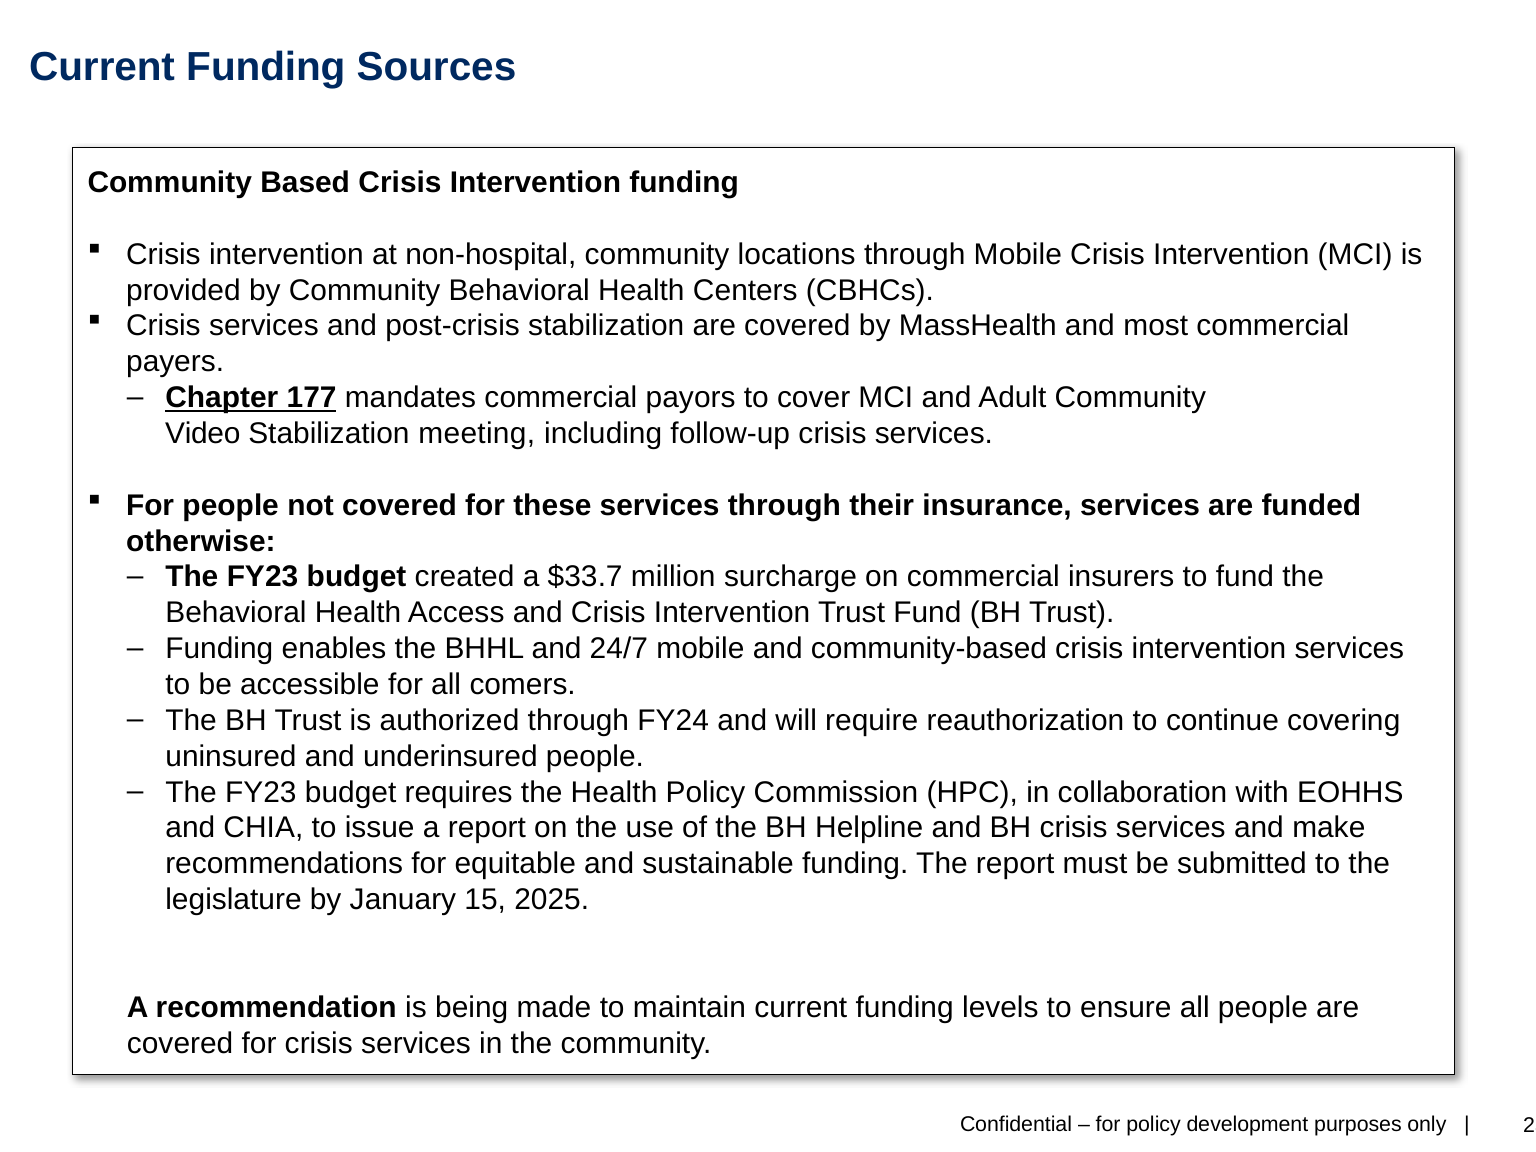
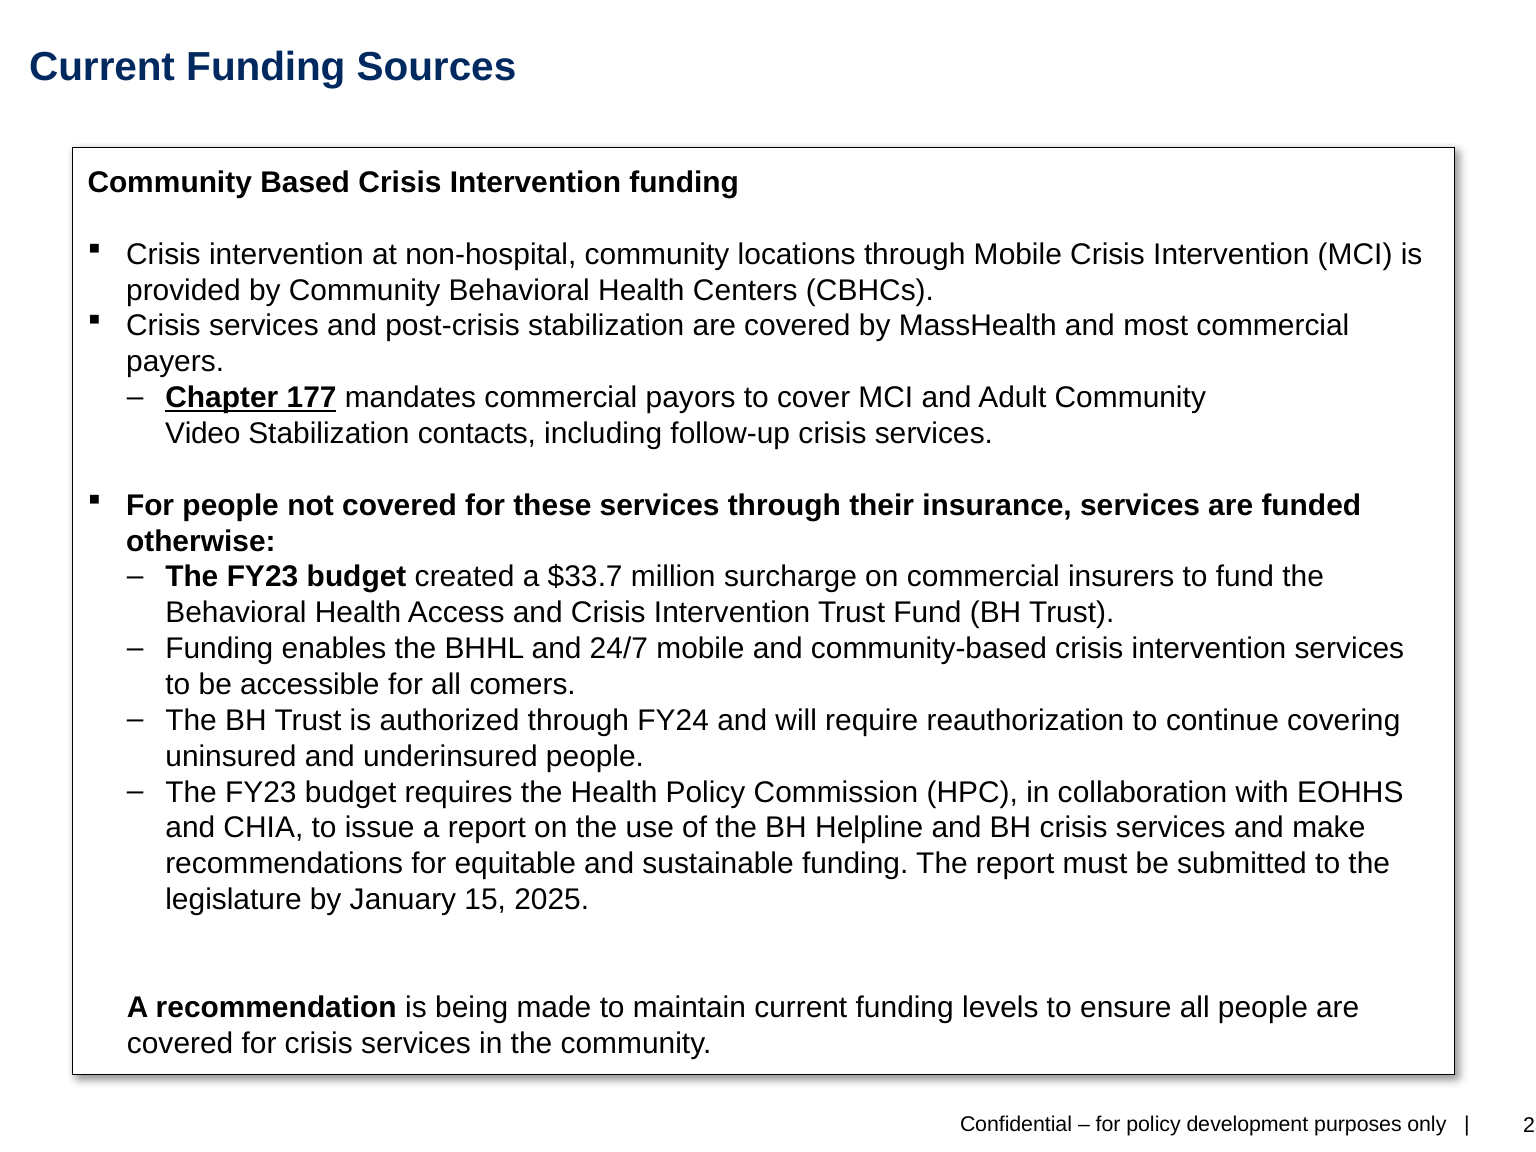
meeting: meeting -> contacts (477, 434)
